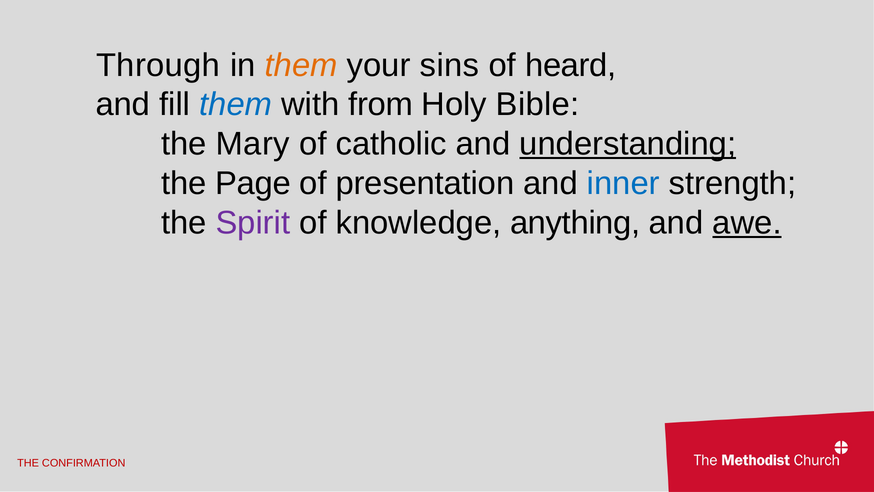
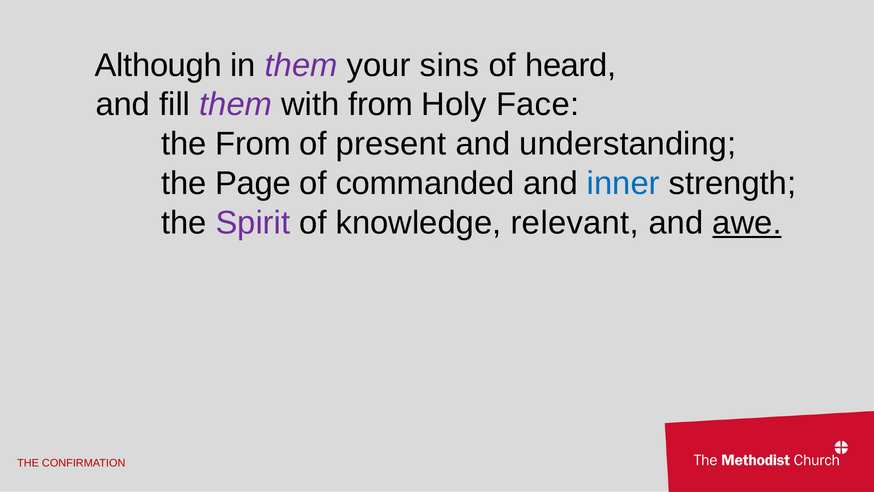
Through: Through -> Although (158, 65)
them colour: orange -> purple (301, 65)
them colour: blue -> purple (236, 105)
Bible: Bible -> Face (538, 105)
the Mary: Mary -> From (253, 144)
catholic: catholic -> present (391, 144)
understanding underline: present -> none (628, 144)
presentation: presentation -> commanded (425, 183)
anything: anything -> relevant (575, 223)
